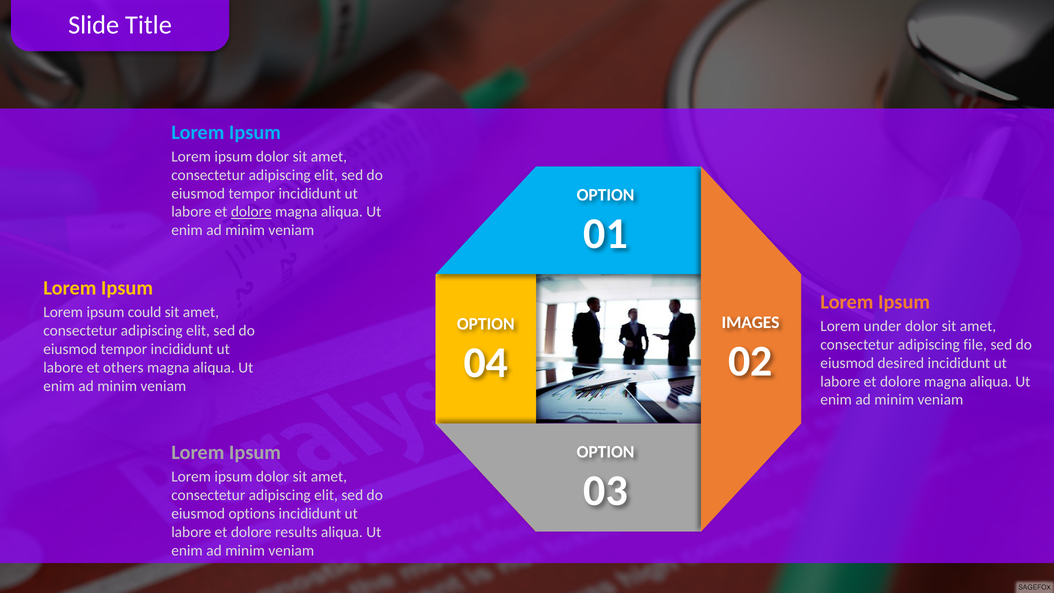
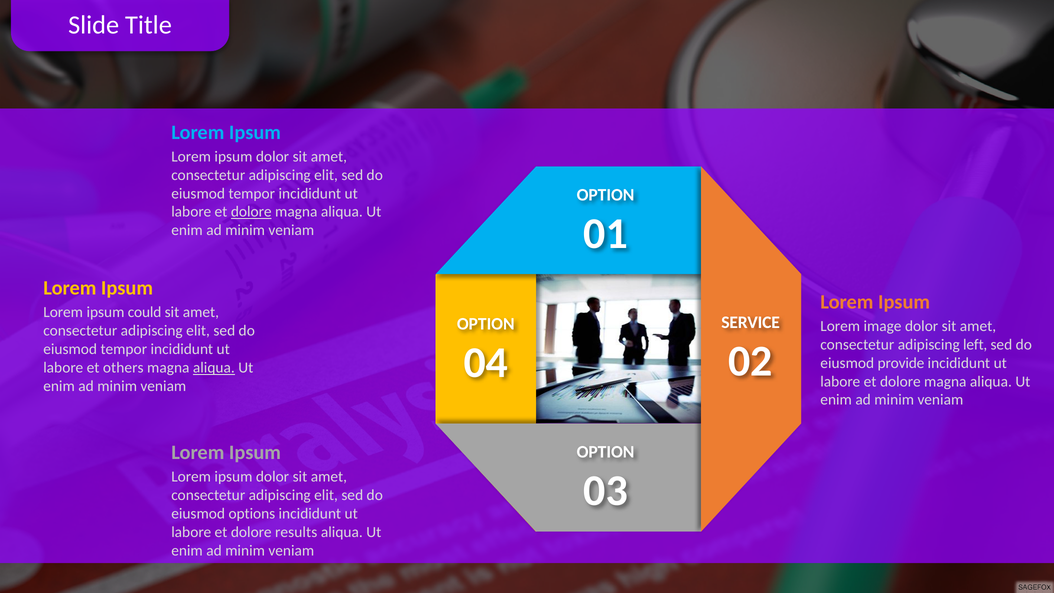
IMAGES: IMAGES -> SERVICE (751, 322)
under: under -> image (883, 326)
file: file -> left (975, 344)
desired: desired -> provide (901, 363)
aliqua underline: none -> present (214, 368)
